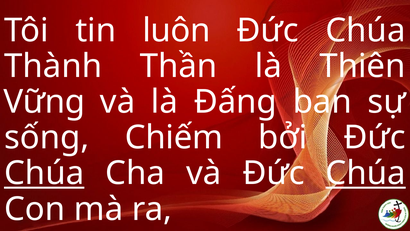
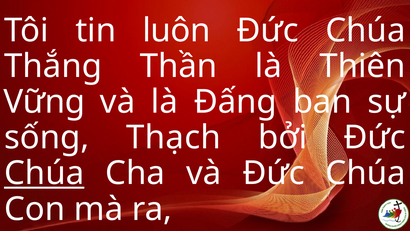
Thành: Thành -> Thắng (53, 66)
Chiếm: Chiếm -> Thạch (174, 137)
Chúa underline: present -> none (366, 173)
